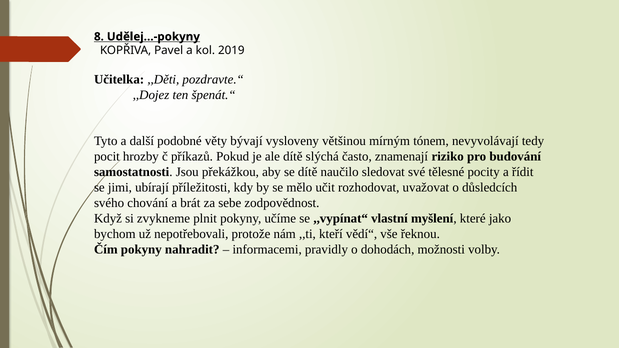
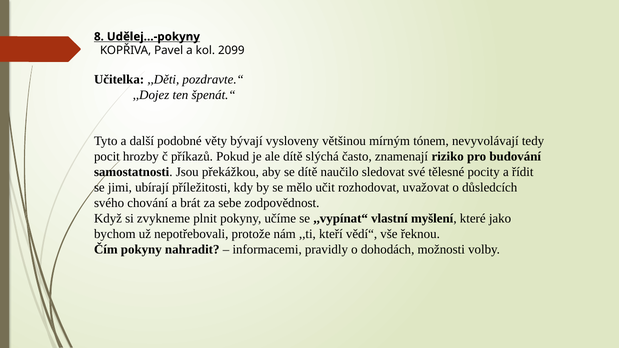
2019: 2019 -> 2099 (231, 51)
